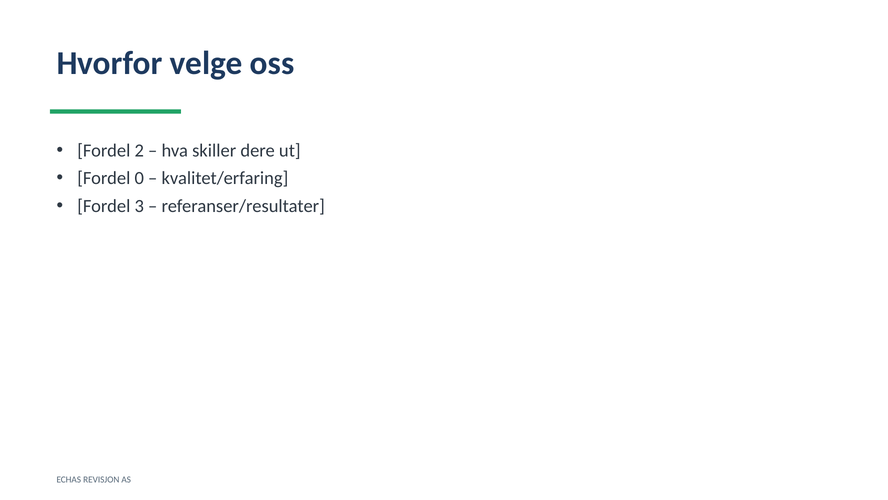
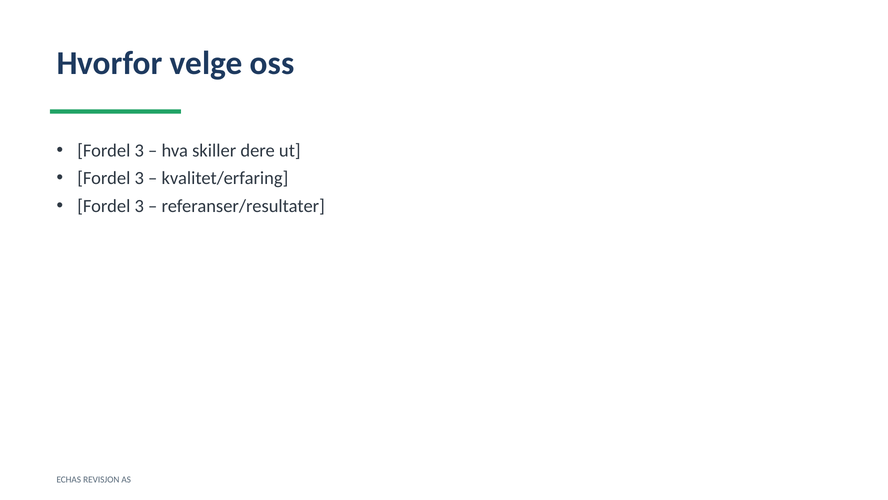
2: 2 -> 3 (139, 150)
0: 0 -> 3 (139, 178)
